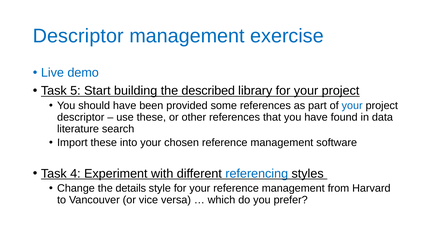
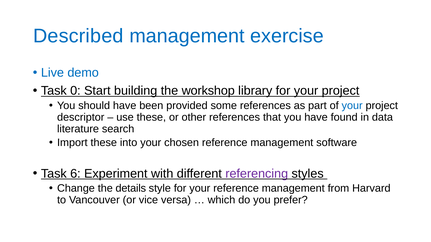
Descriptor: Descriptor -> Described (78, 36)
5: 5 -> 0 (75, 91)
described: described -> workshop (208, 91)
4: 4 -> 6 (75, 174)
referencing colour: blue -> purple (257, 174)
